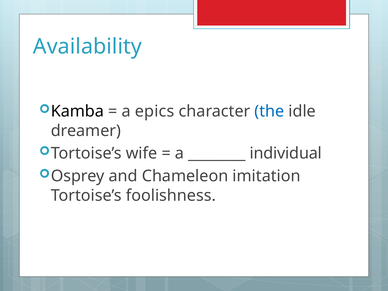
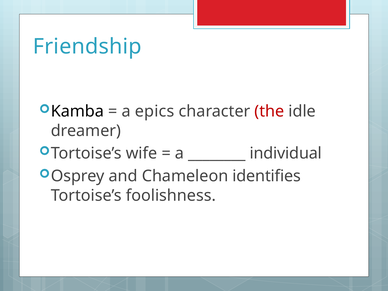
Availability: Availability -> Friendship (87, 46)
the colour: blue -> red (269, 111)
imitation: imitation -> identifies (267, 176)
